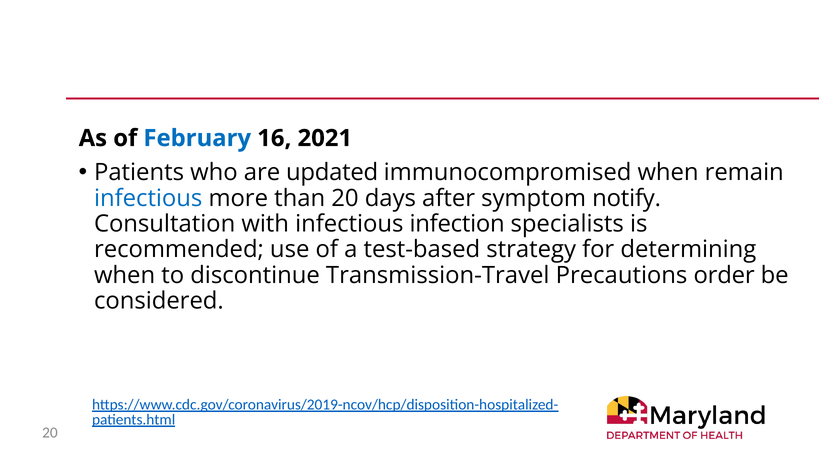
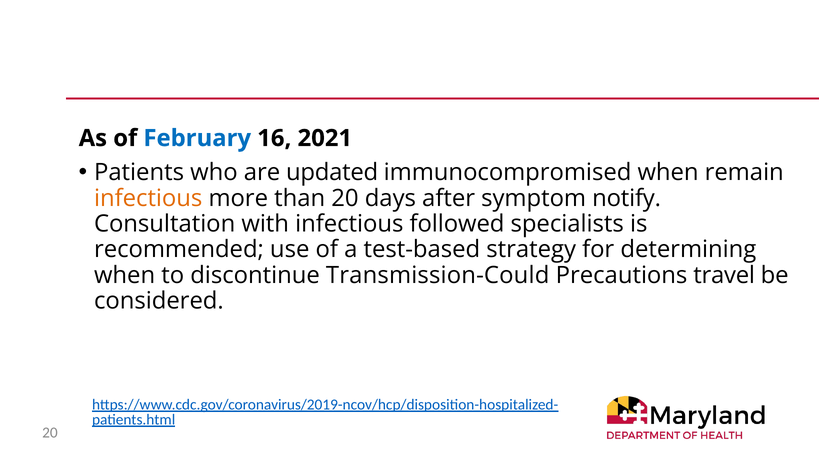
infectious colour: blue -> orange (148, 198)
infection: infection -> followed (457, 224)
Transmission-Travel: Transmission-Travel -> Transmission-Could (438, 276)
order: order -> travel (724, 276)
